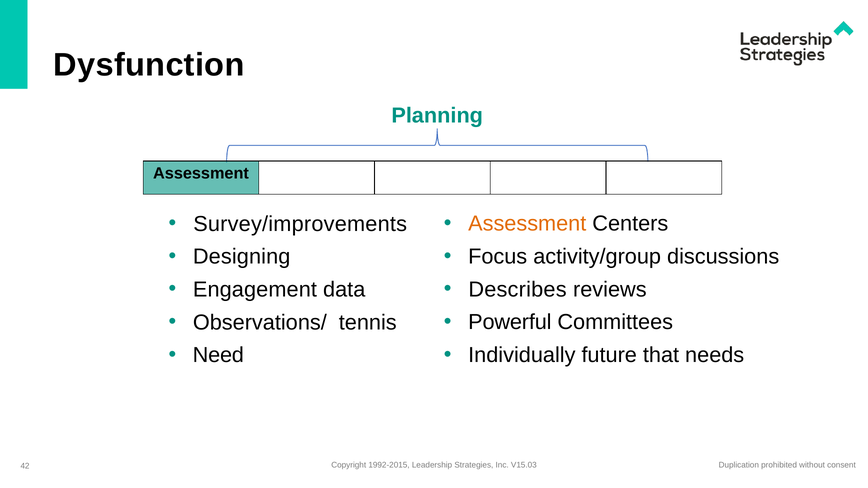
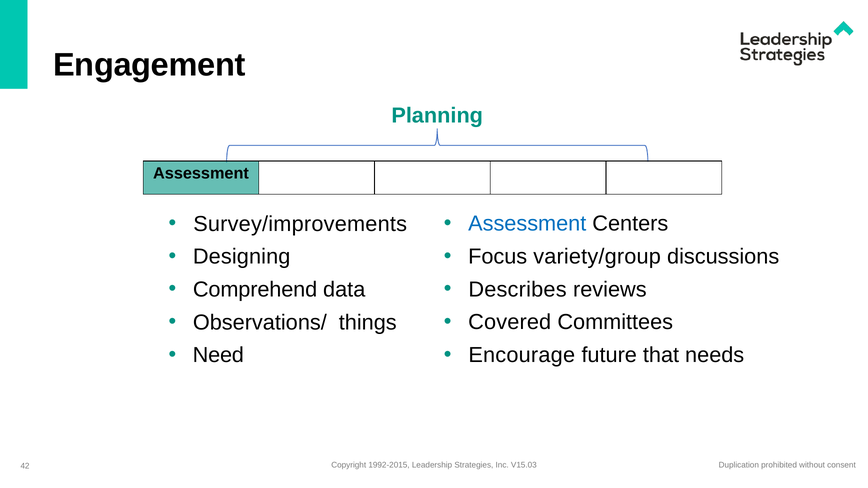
Dysfunction: Dysfunction -> Engagement (149, 65)
Assessment colour: orange -> blue (527, 224)
activity/group: activity/group -> variety/group (597, 257)
Engagement: Engagement -> Comprehend (255, 290)
tennis: tennis -> things (368, 323)
Powerful: Powerful -> Covered (510, 322)
Individually: Individually -> Encourage (522, 355)
